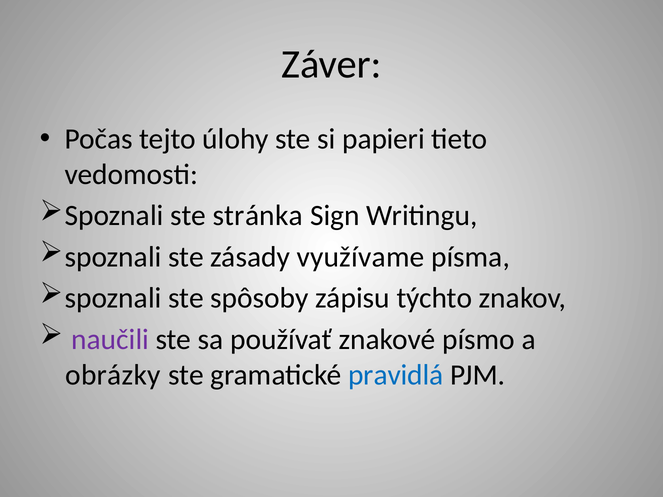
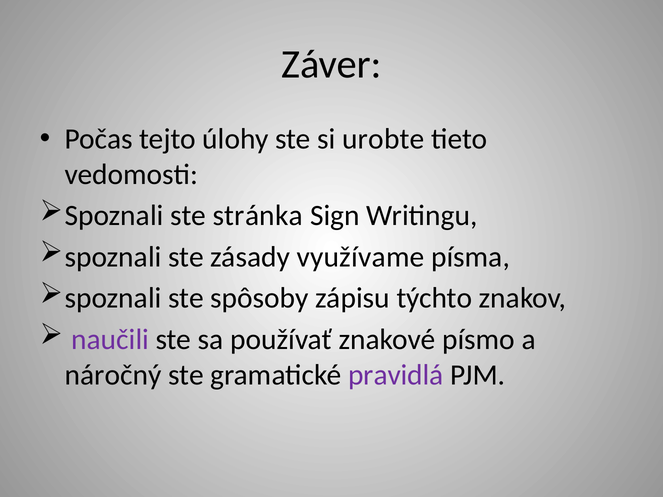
papieri: papieri -> urobte (383, 139)
obrázky: obrázky -> náročný (113, 375)
pravidlá colour: blue -> purple (396, 375)
